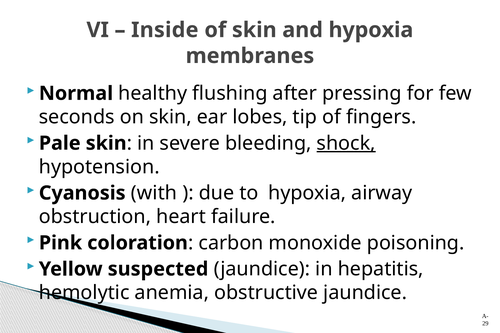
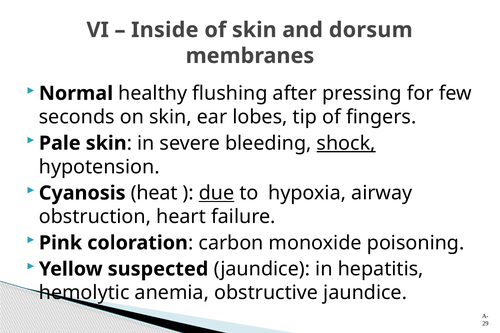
and hypoxia: hypoxia -> dorsum (371, 30)
with: with -> heat (154, 193)
due underline: none -> present (217, 193)
